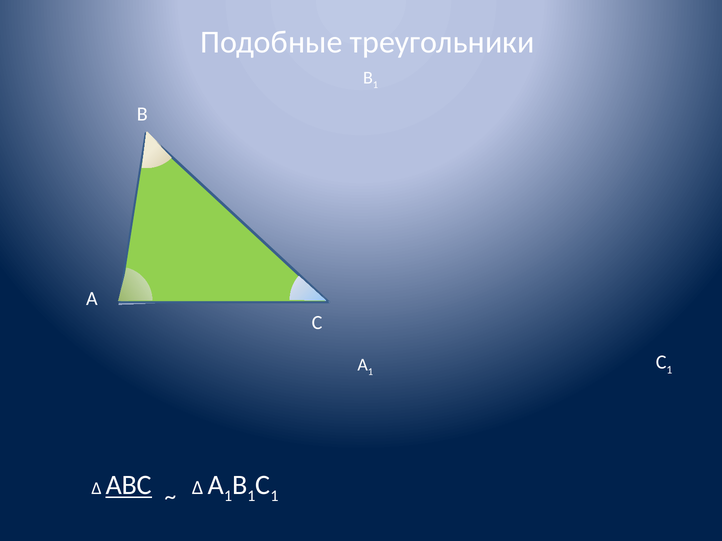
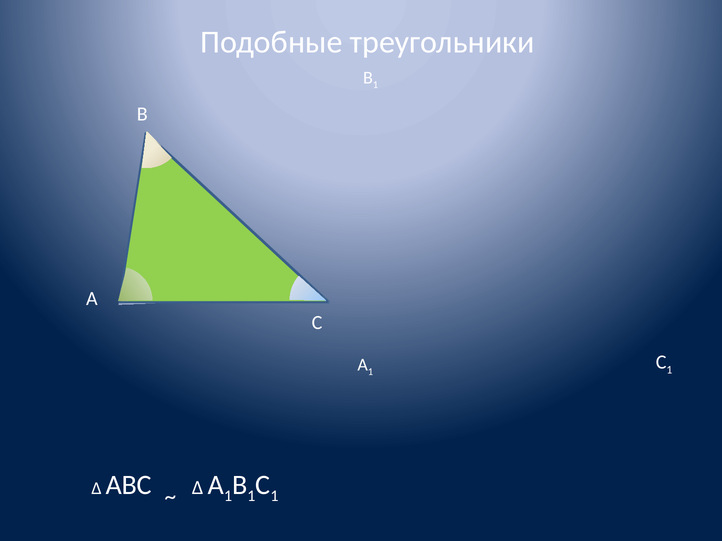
АВС underline: present -> none (129, 486)
